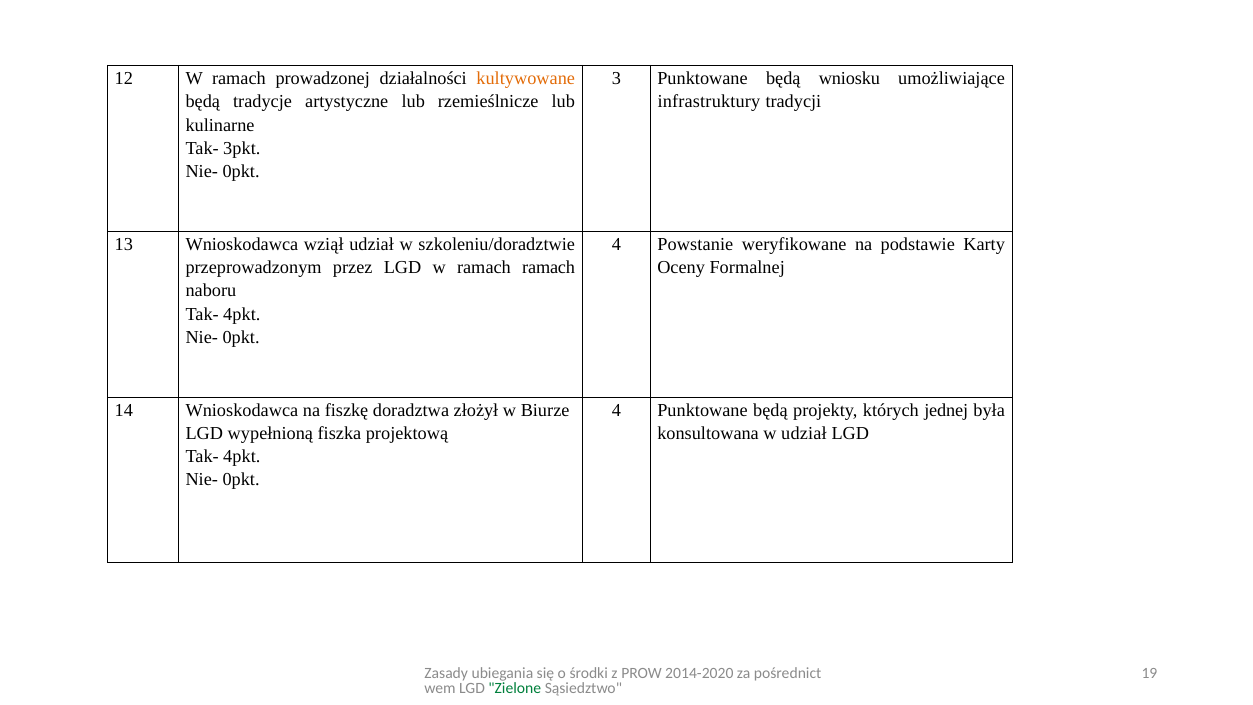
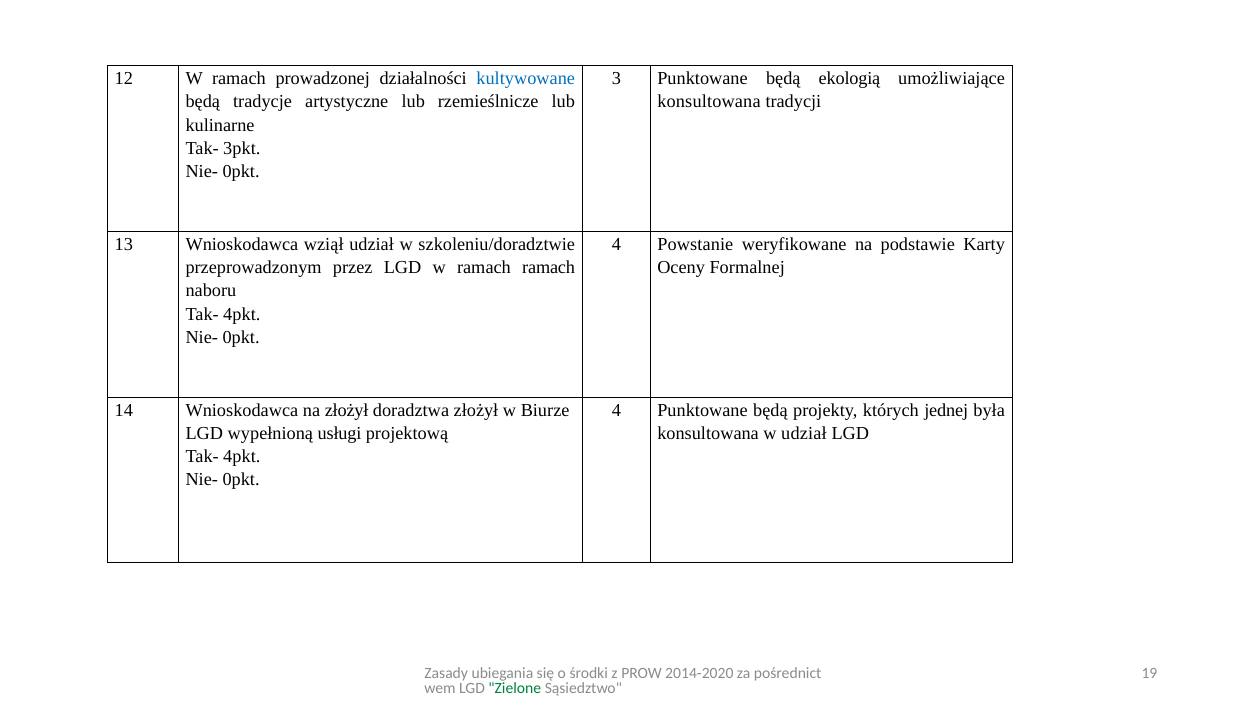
kultywowane colour: orange -> blue (526, 79)
wniosku: wniosku -> ekologią (849, 79)
infrastruktury: infrastruktury -> konsultowana (709, 102)
na fiszkę: fiszkę -> złożył (347, 410)
fiszka: fiszka -> usługi (340, 433)
